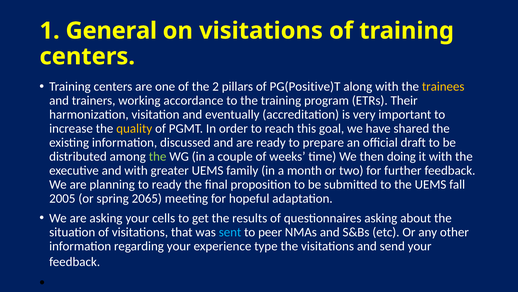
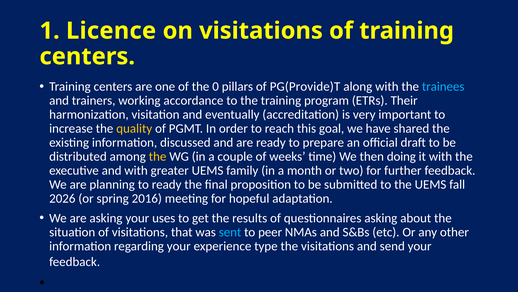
General: General -> Licence (111, 31)
2: 2 -> 0 (216, 86)
PG(Positive)T: PG(Positive)T -> PG(Provide)T (305, 86)
trainees colour: yellow -> light blue (443, 86)
the colour: light green -> yellow (158, 156)
2005: 2005 -> 2026 (62, 198)
2065: 2065 -> 2016 (147, 198)
cells: cells -> uses (164, 218)
